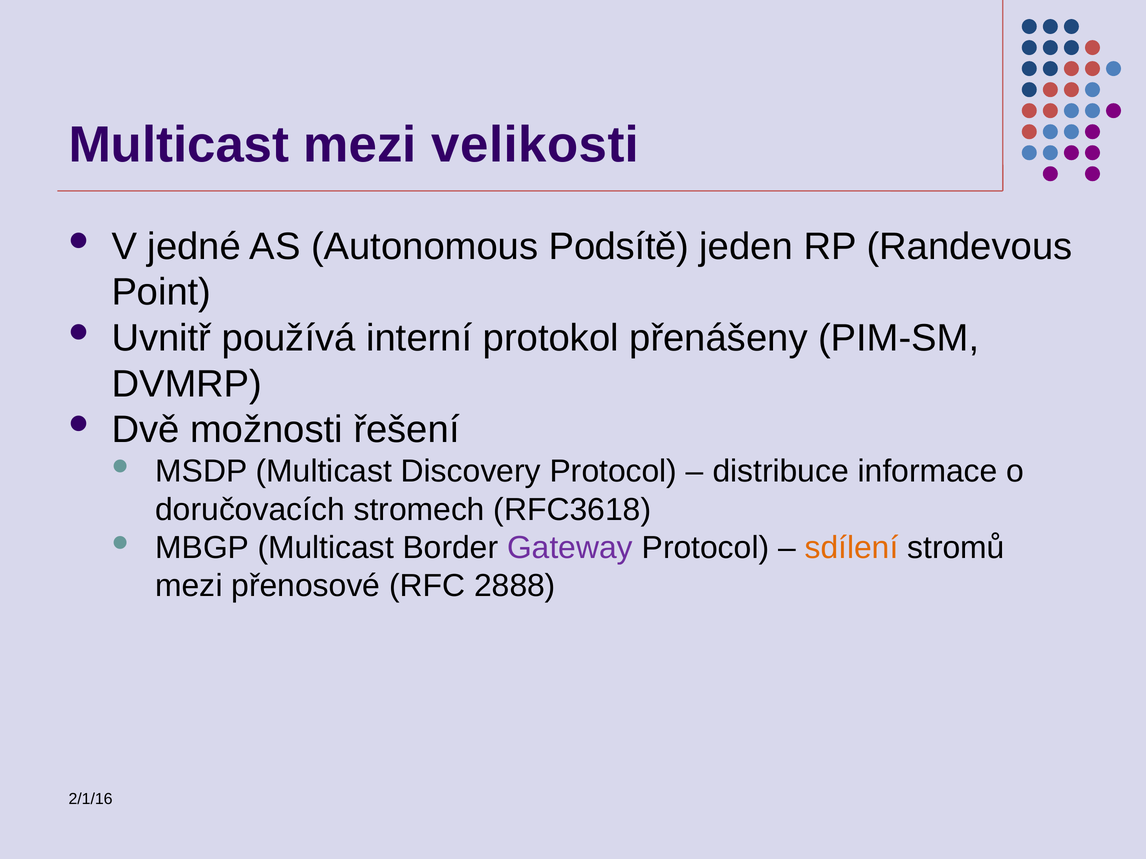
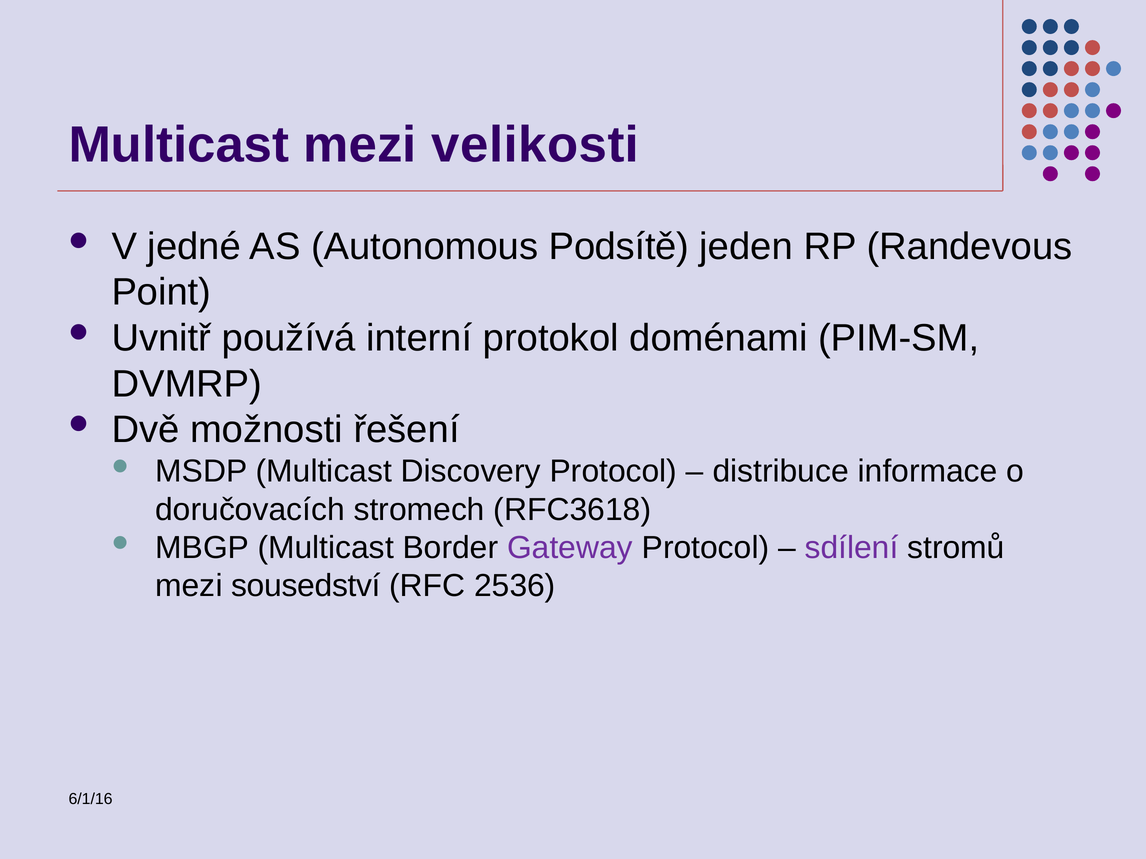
přenášeny: přenášeny -> doménami (718, 338)
sdílení colour: orange -> purple (852, 548)
přenosové: přenosové -> sousedství (306, 586)
2888: 2888 -> 2536 (515, 586)
2/1/16: 2/1/16 -> 6/1/16 (91, 799)
